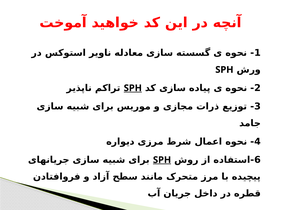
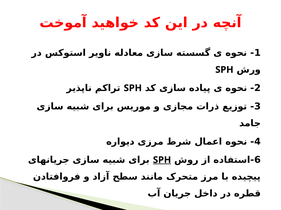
SPH underline: present -> none (133, 88)
